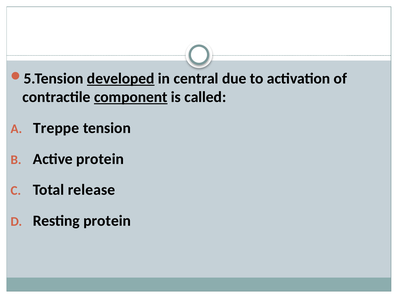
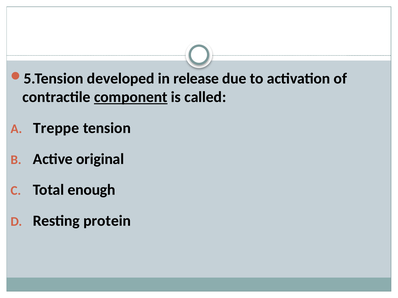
developed underline: present -> none (121, 79)
central: central -> release (196, 79)
Active protein: protein -> original (100, 159)
release: release -> enough (92, 190)
